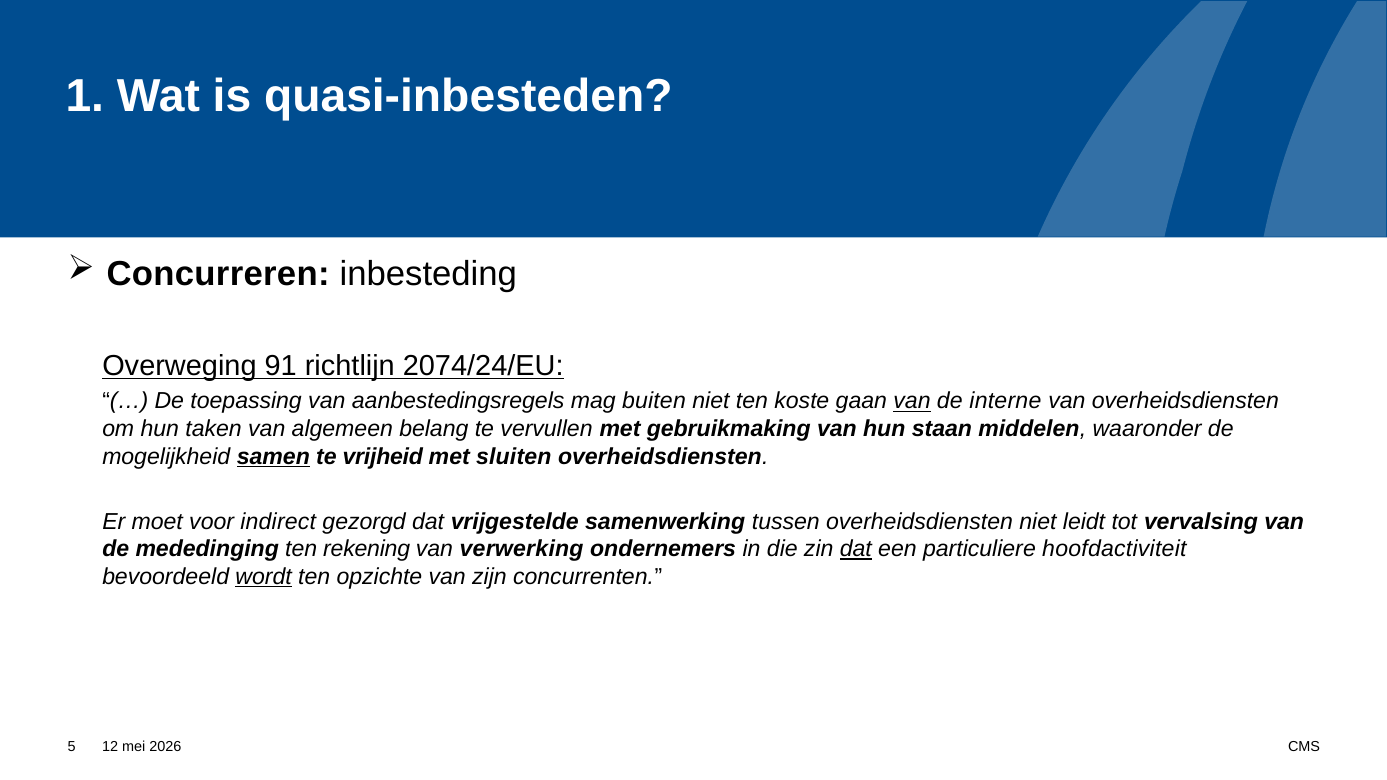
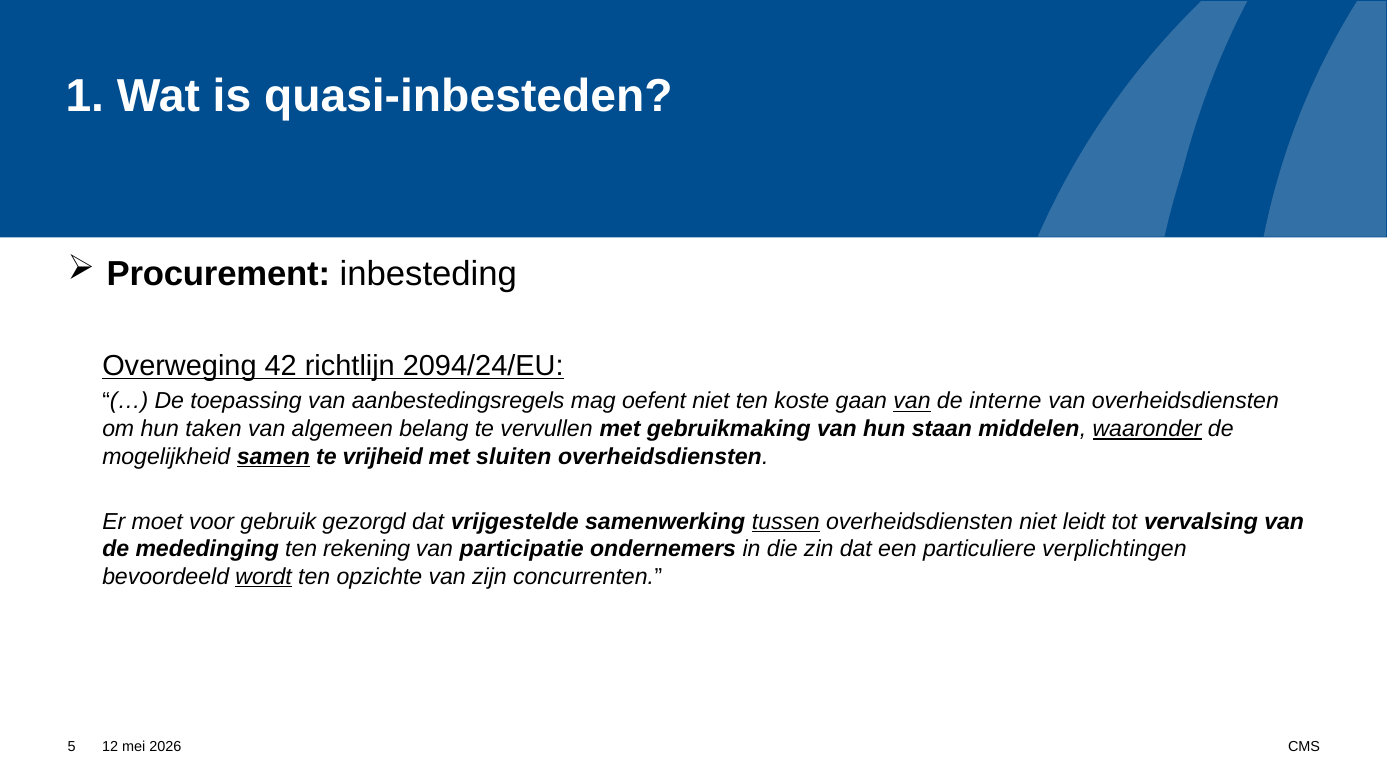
Concurreren: Concurreren -> Procurement (218, 274)
91: 91 -> 42 (281, 366)
2074/24/EU: 2074/24/EU -> 2094/24/EU (483, 366)
buiten: buiten -> oefent (654, 401)
waaronder underline: none -> present (1147, 429)
indirect: indirect -> gebruik (278, 522)
tussen underline: none -> present (786, 522)
verwerking: verwerking -> participatie (522, 549)
dat underline: present -> none (856, 549)
hoofdactiviteit: hoofdactiviteit -> verplichtingen (1114, 549)
